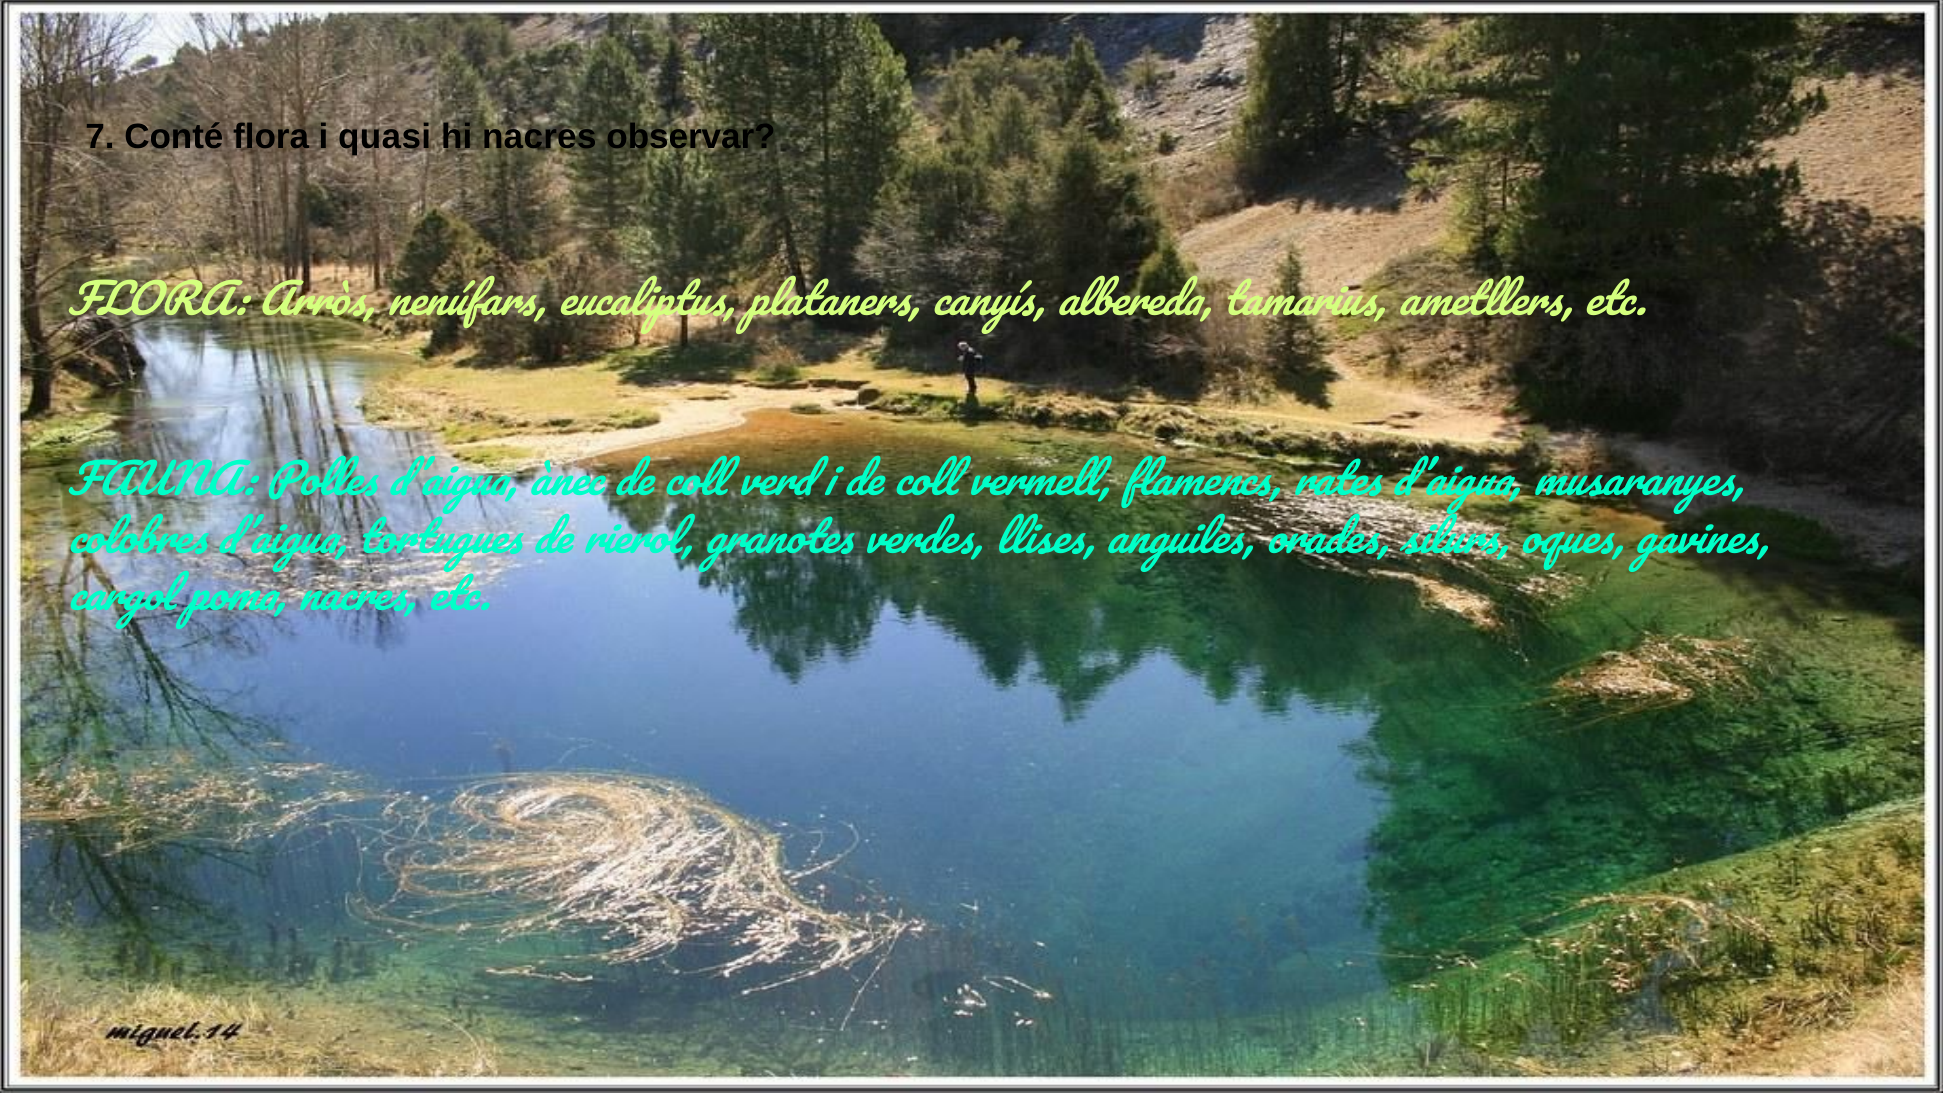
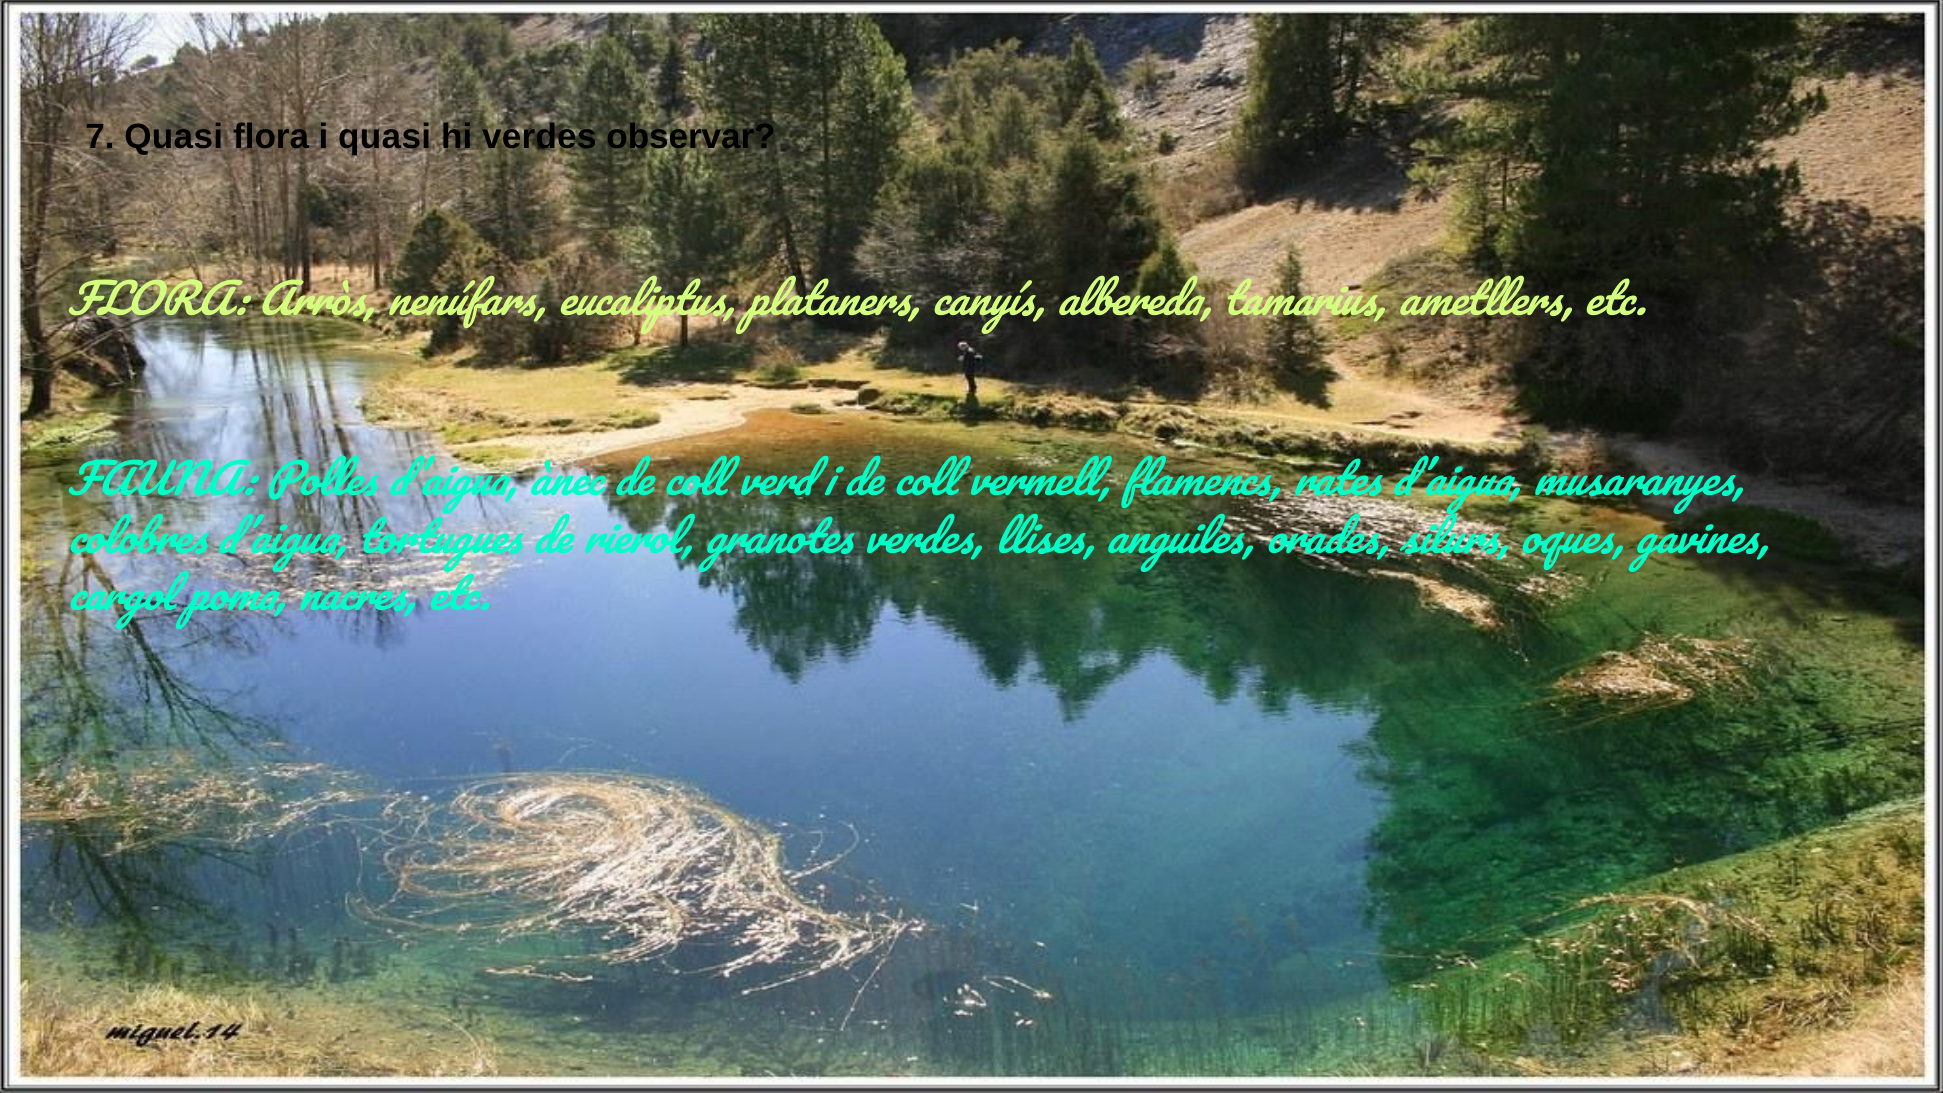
7 Conté: Conté -> Quasi (174, 137)
hi nacres: nacres -> verdes (539, 137)
